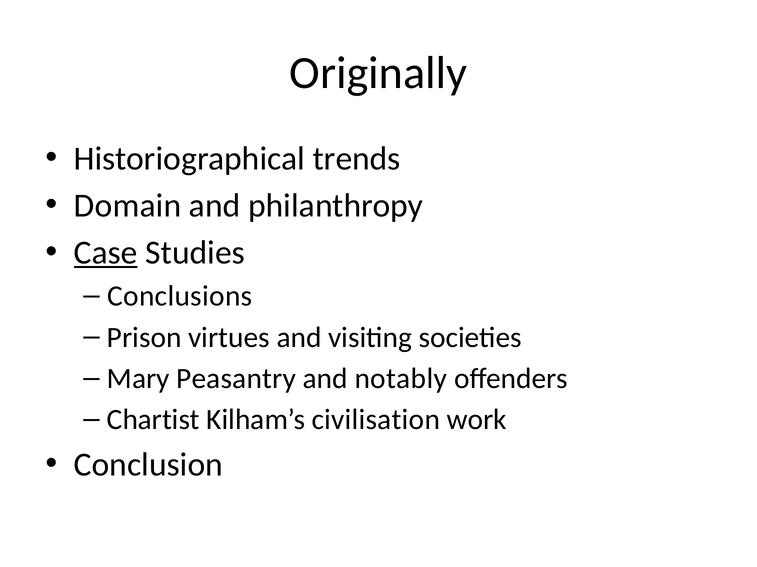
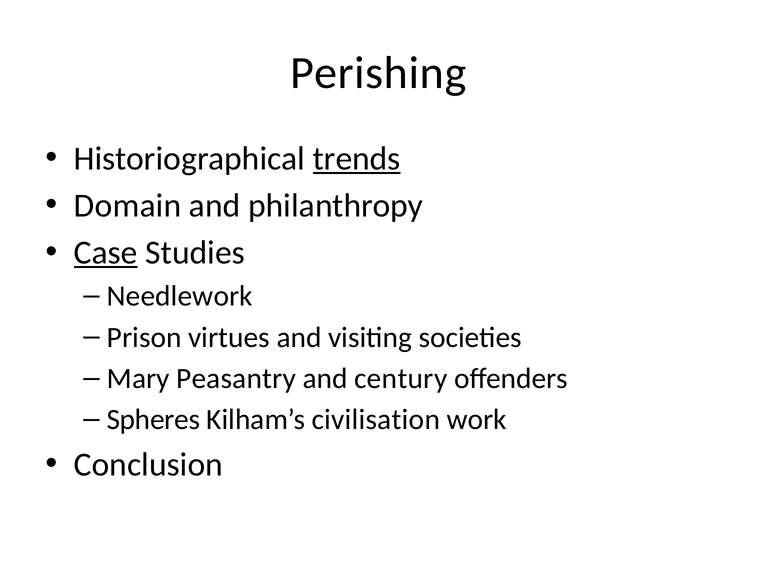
Originally: Originally -> Perishing (378, 73)
trends underline: none -> present (357, 159)
Conclusions: Conclusions -> Needlework (180, 297)
notably: notably -> century (401, 379)
Chartist: Chartist -> Spheres (153, 420)
